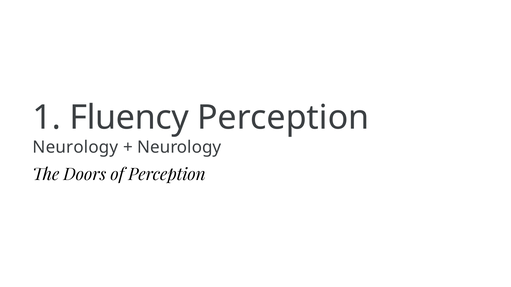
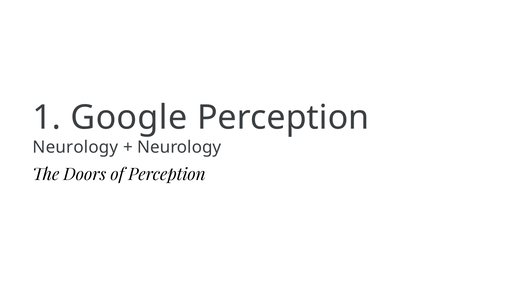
Fluency: Fluency -> Google (129, 118)
